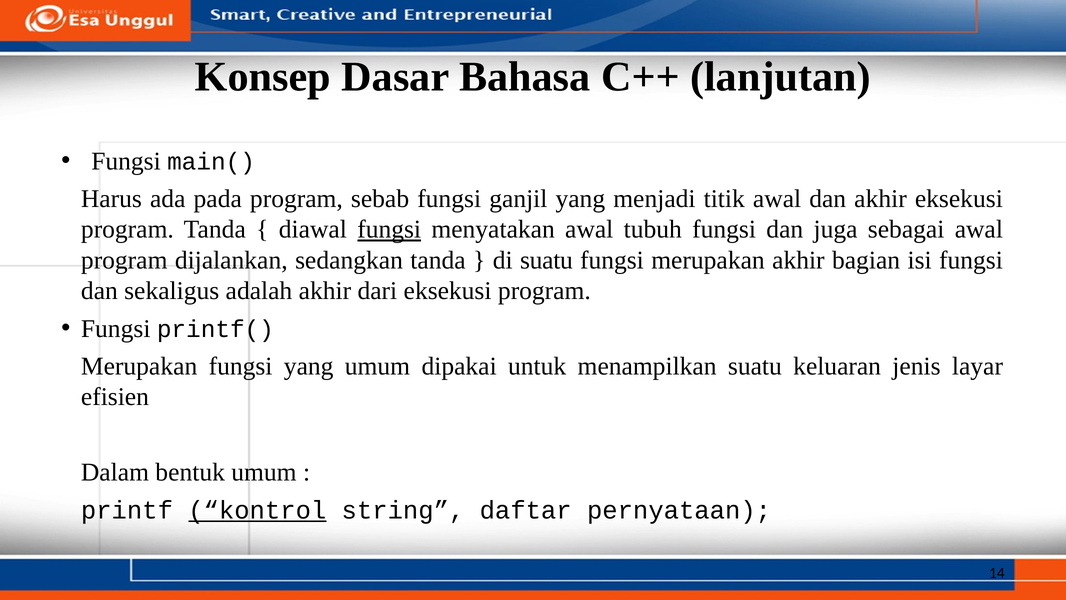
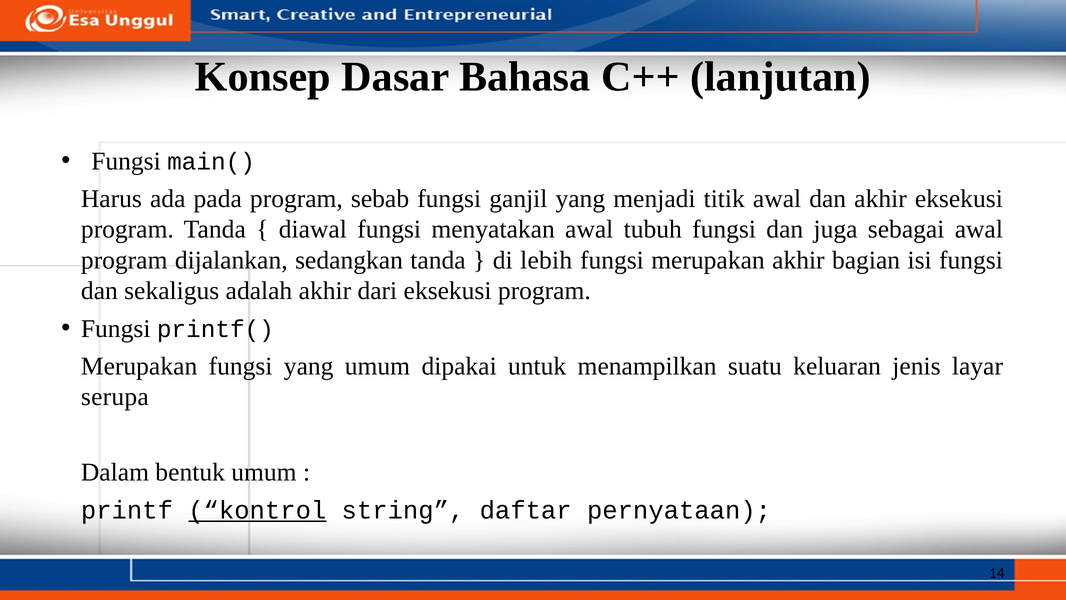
fungsi underline: present -> none (389, 229)
di suatu: suatu -> lebih (546, 260)
efisien: efisien -> serupa (115, 397)
